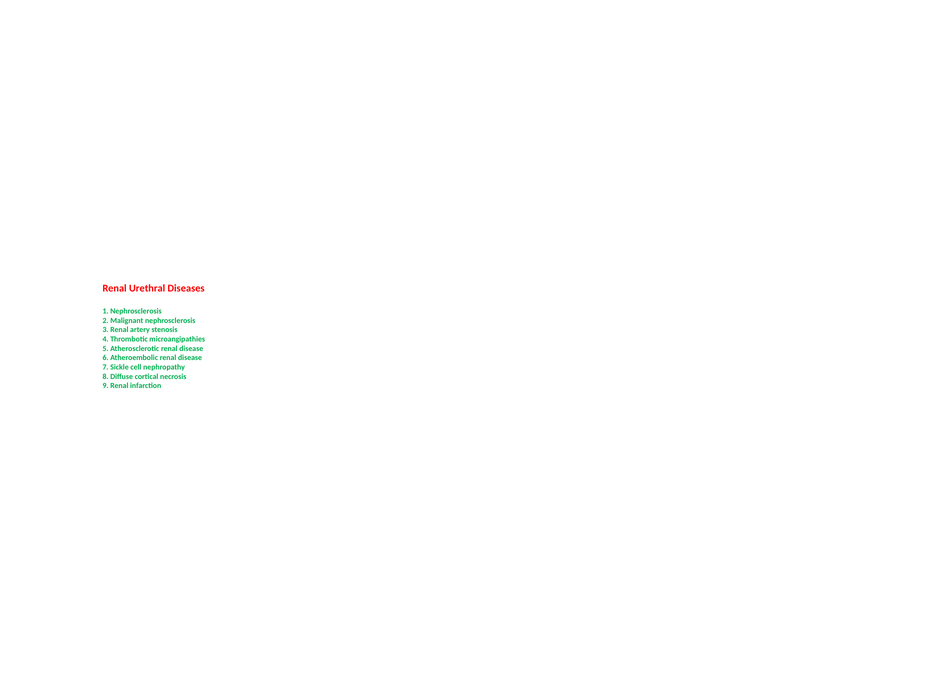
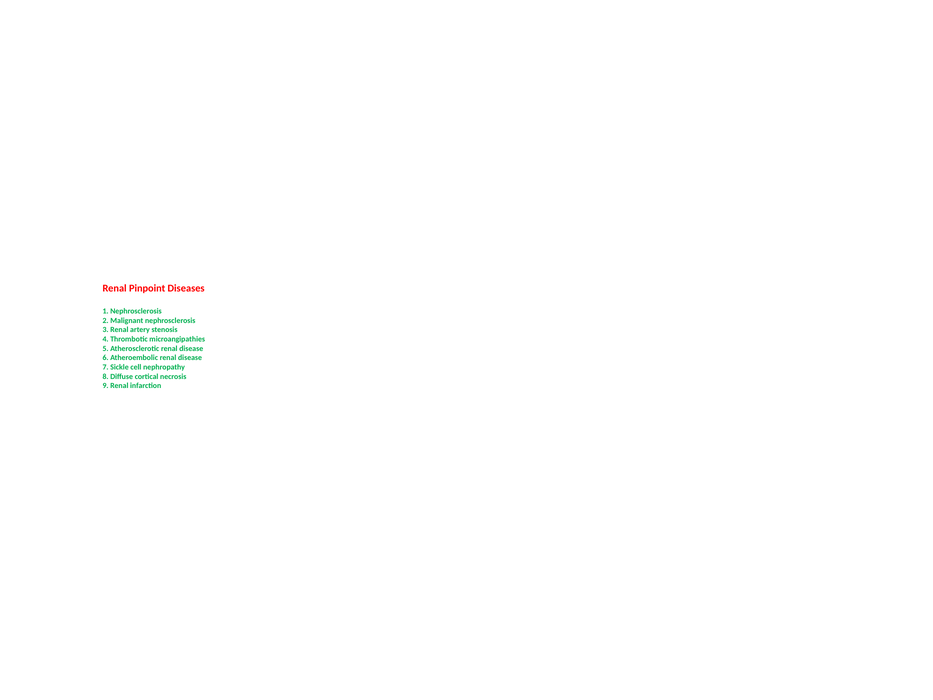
Urethral: Urethral -> Pinpoint (147, 288)
